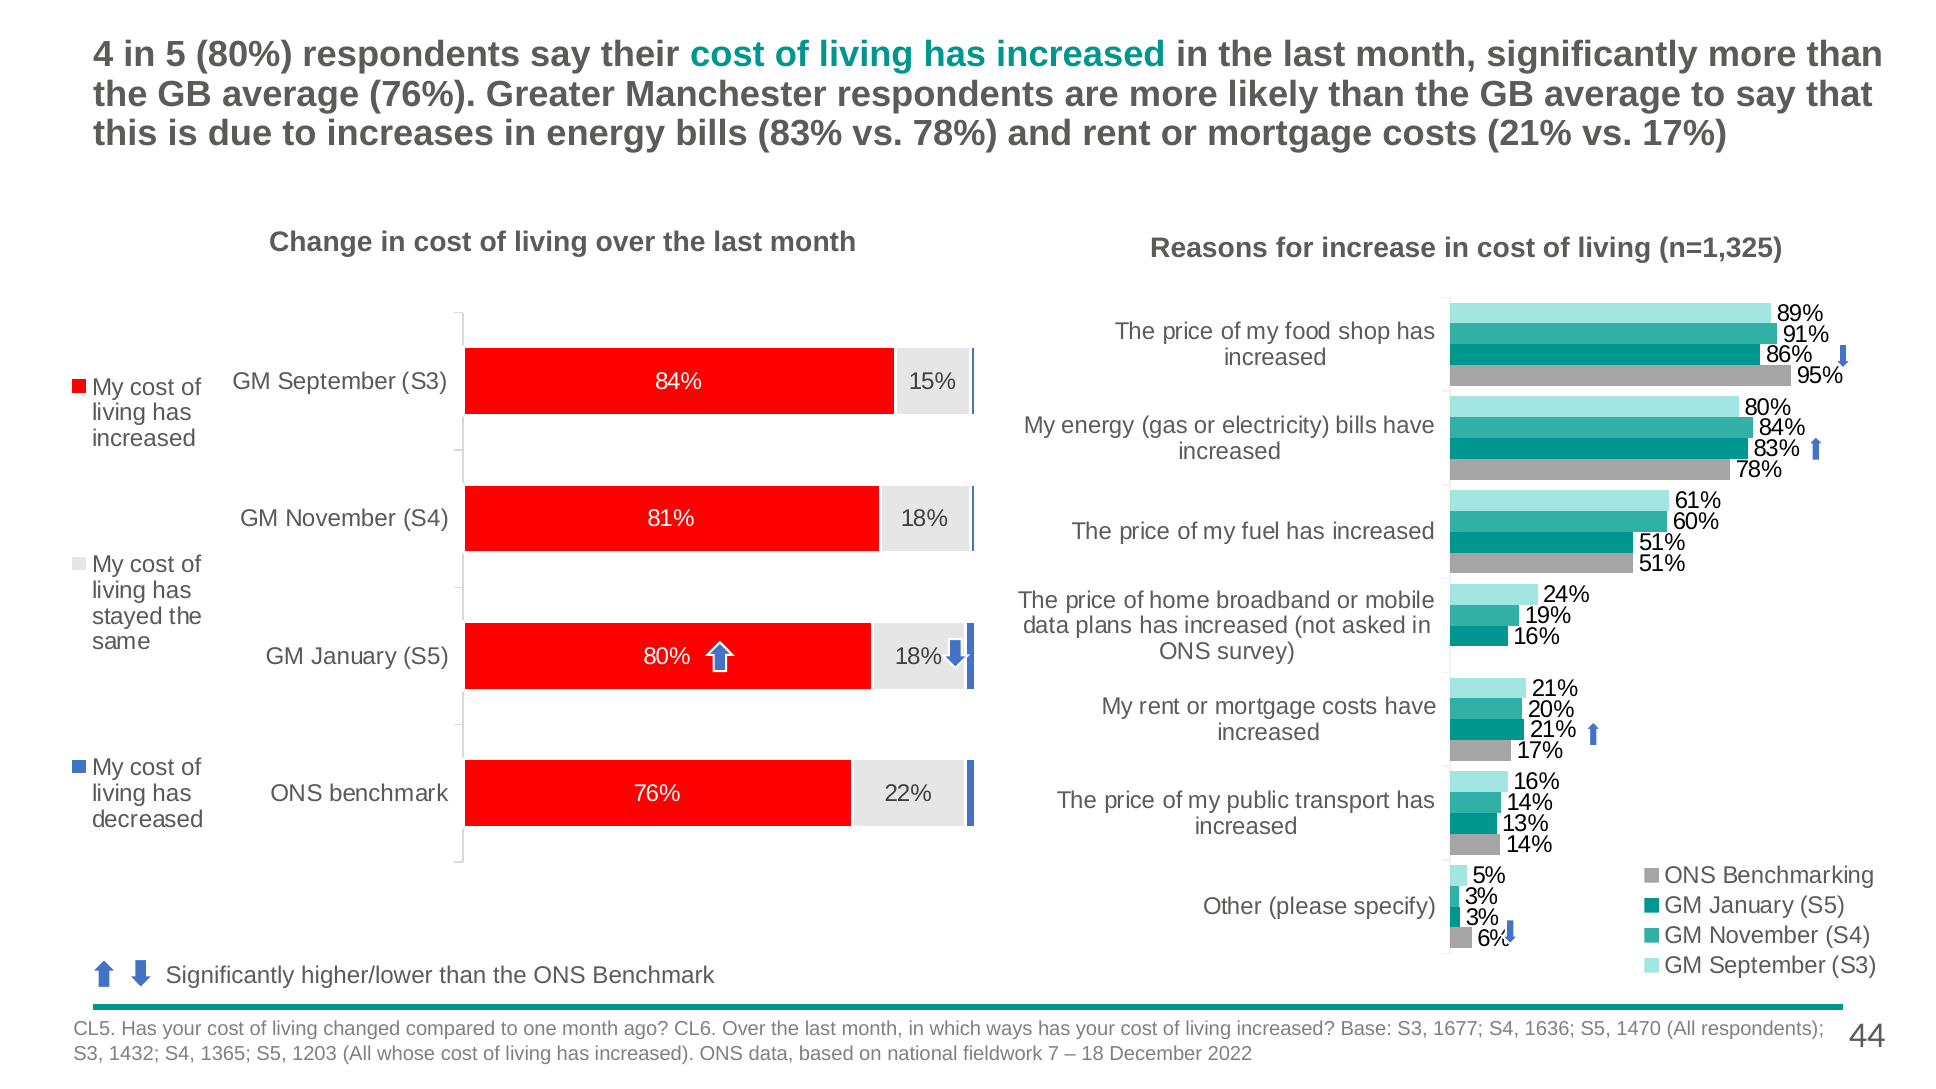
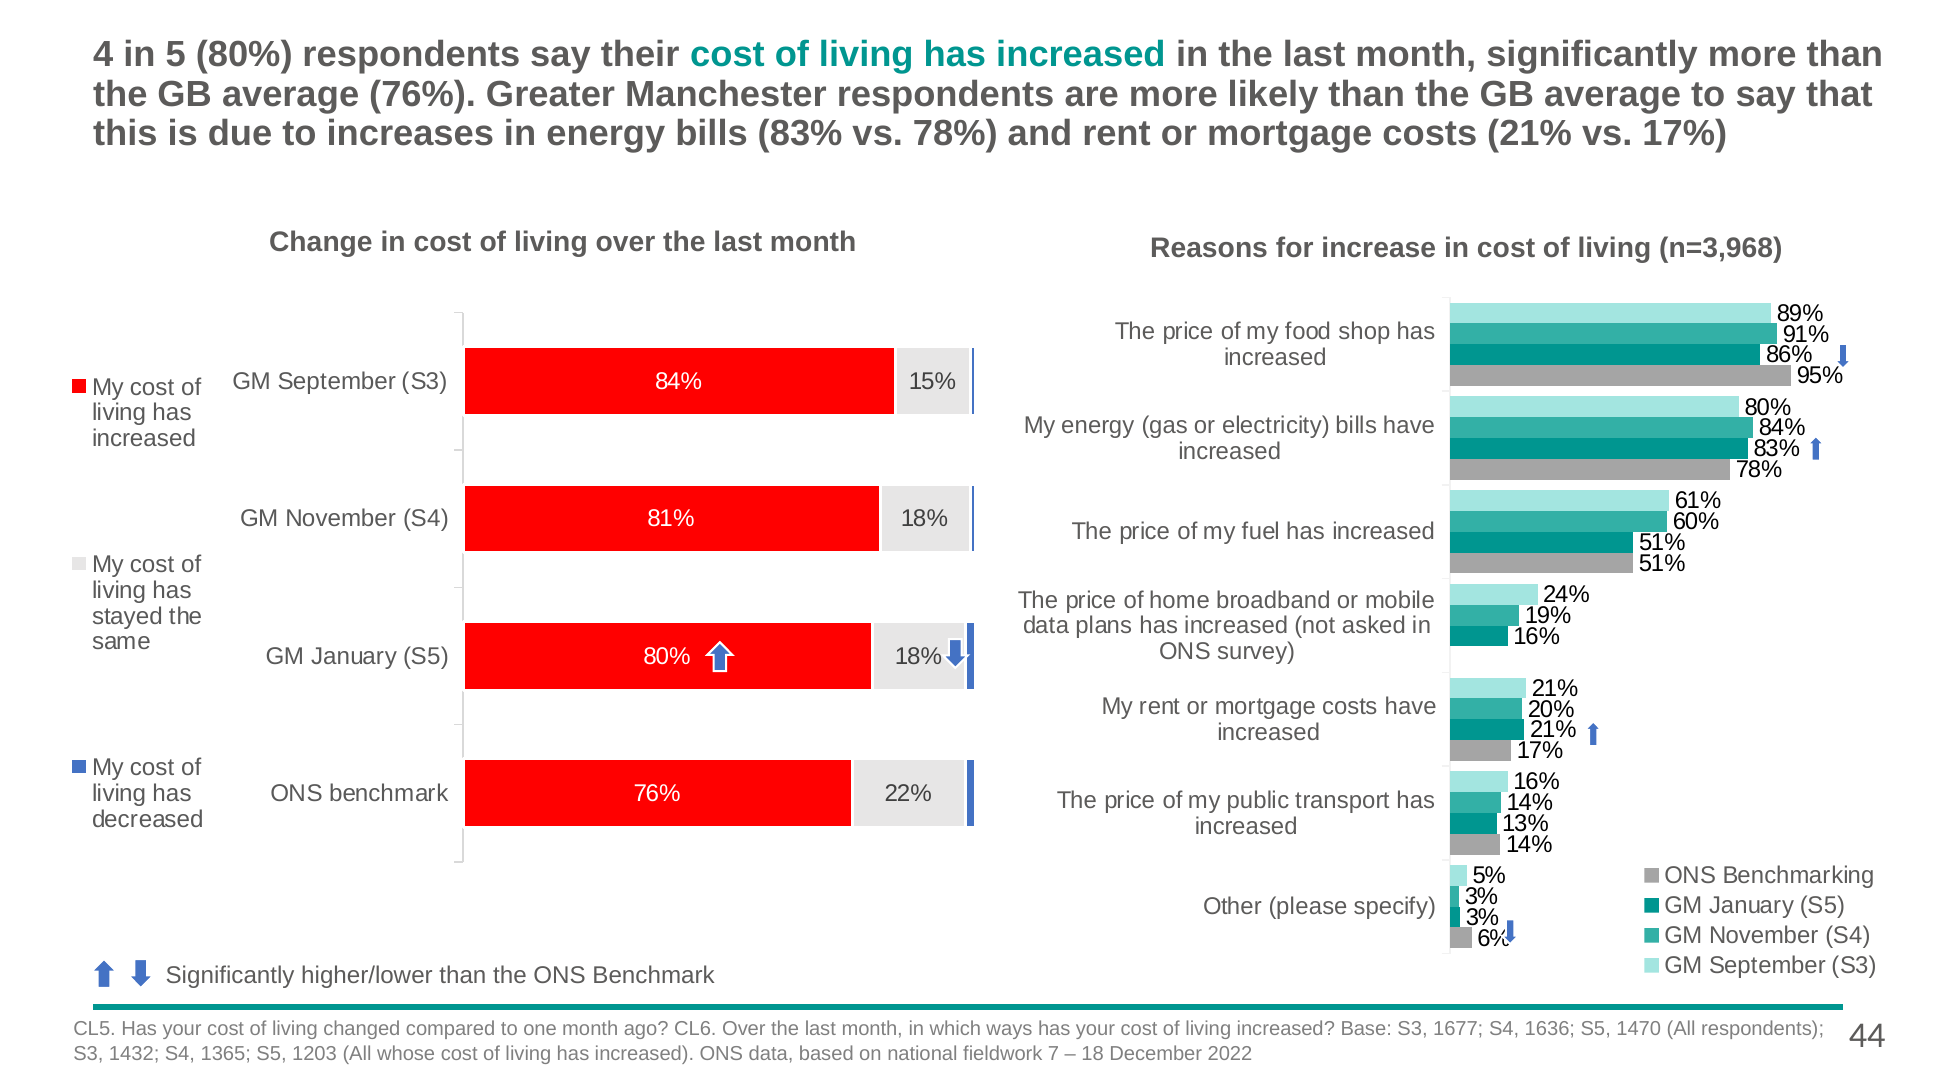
n=1,325: n=1,325 -> n=3,968 (1721, 249)
